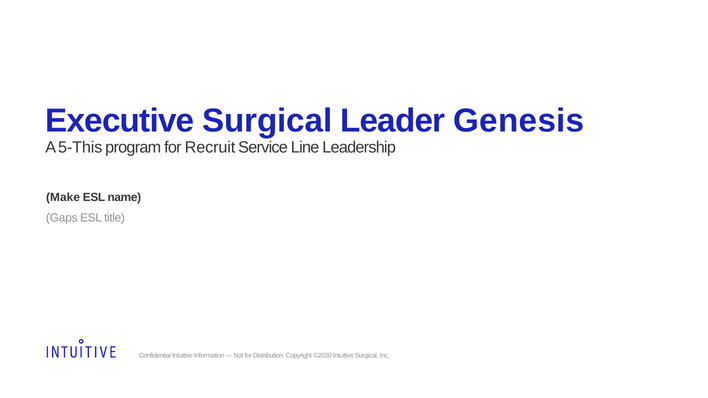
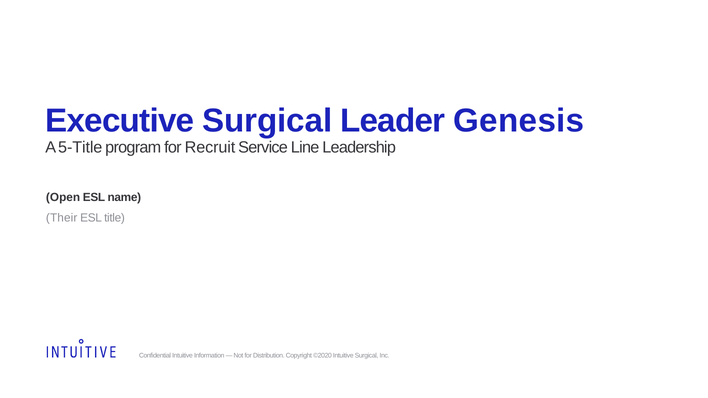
5-This: 5-This -> 5-Title (80, 147)
Make: Make -> Open (63, 197)
Gaps: Gaps -> Their (62, 218)
